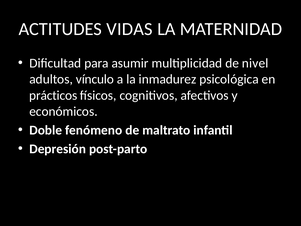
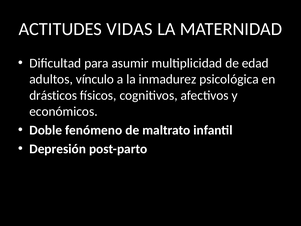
nivel: nivel -> edad (255, 63)
prácticos: prácticos -> drásticos (53, 95)
